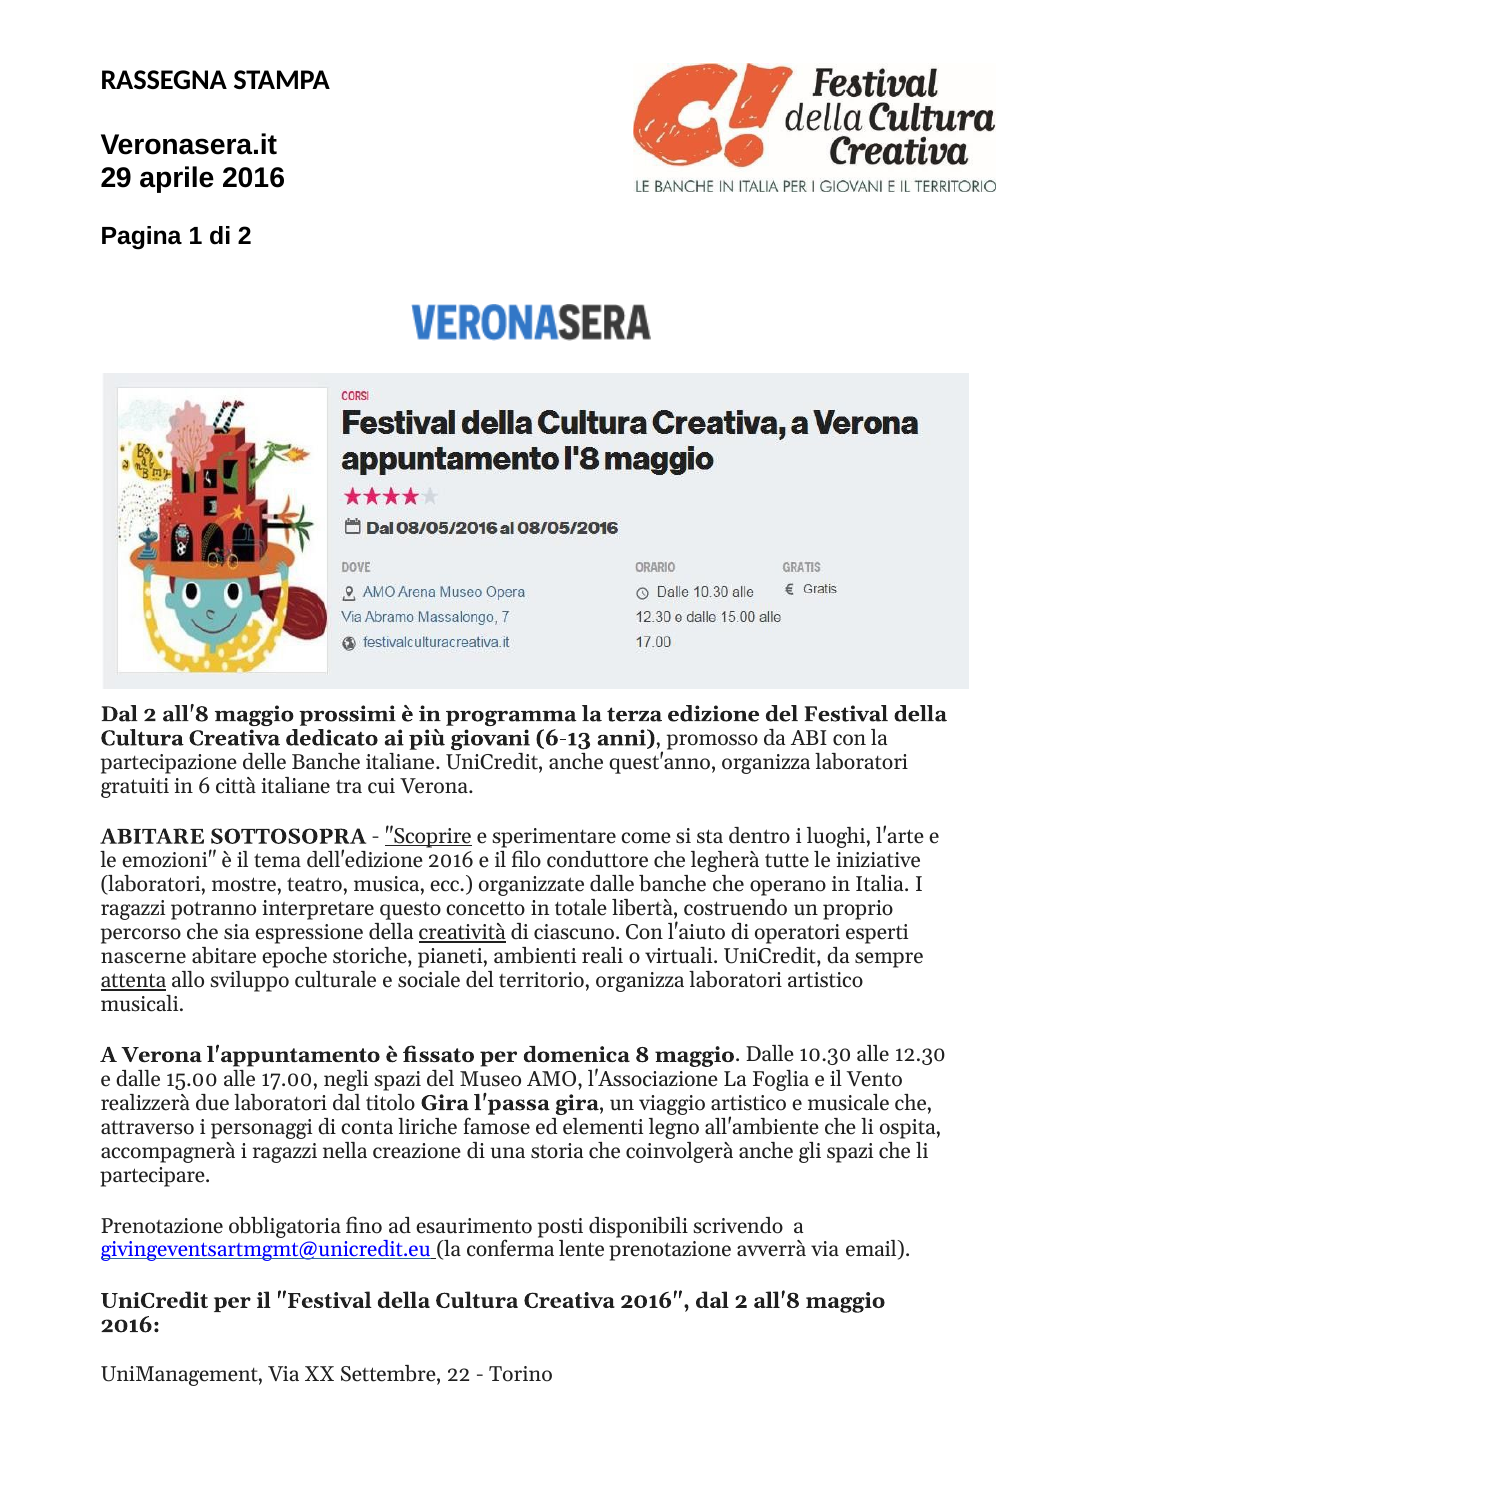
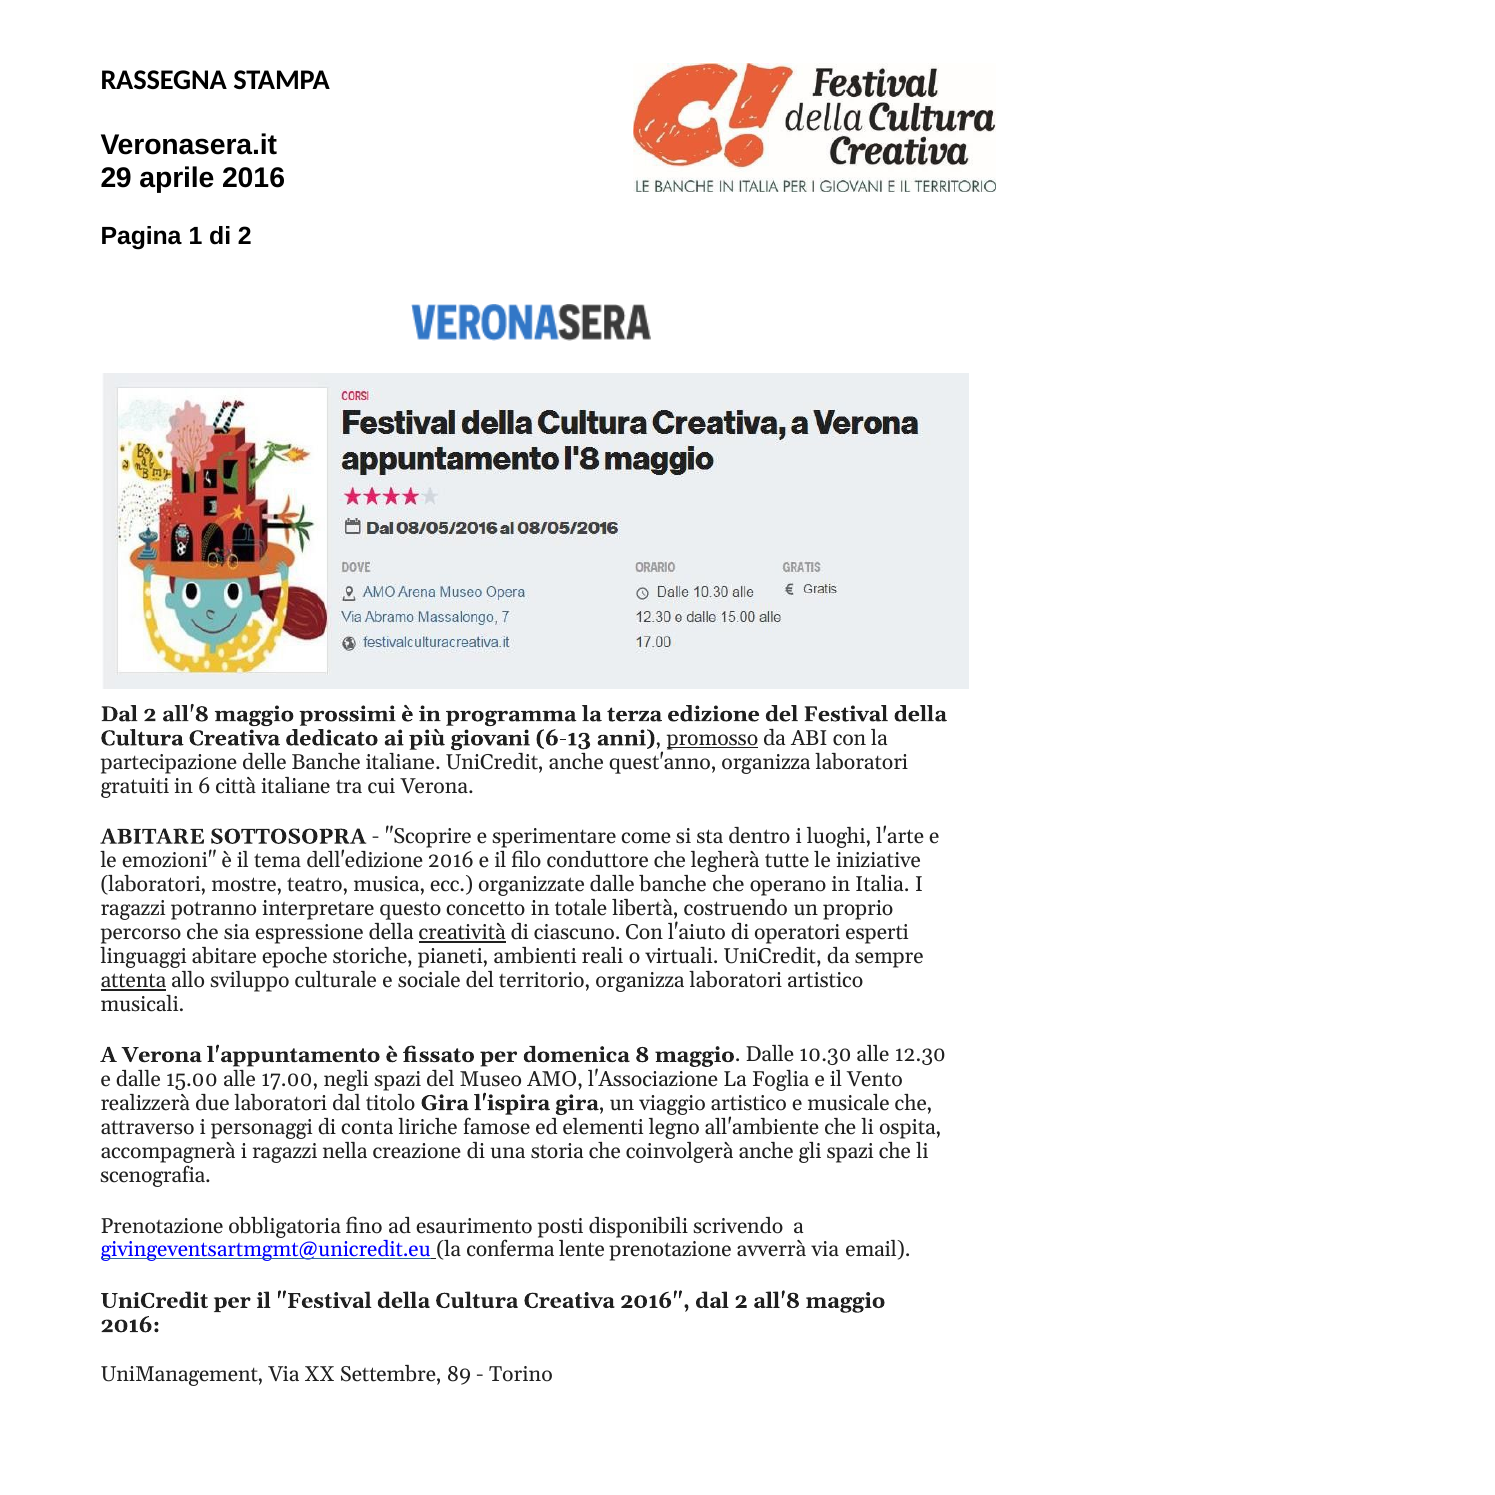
promosso underline: none -> present (712, 738)
Scoprire underline: present -> none (428, 837)
nascerne: nascerne -> linguaggi (144, 957)
l'passa: l'passa -> l'ispira (512, 1103)
partecipare: partecipare -> scenografia (156, 1175)
22: 22 -> 89 (459, 1374)
